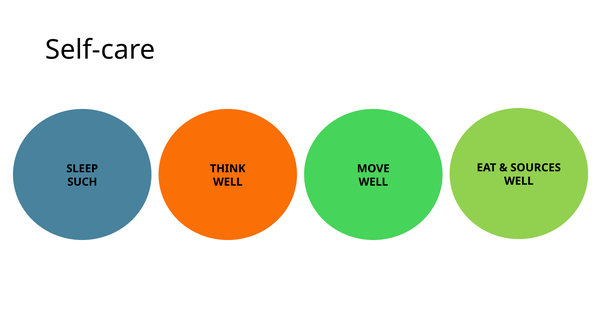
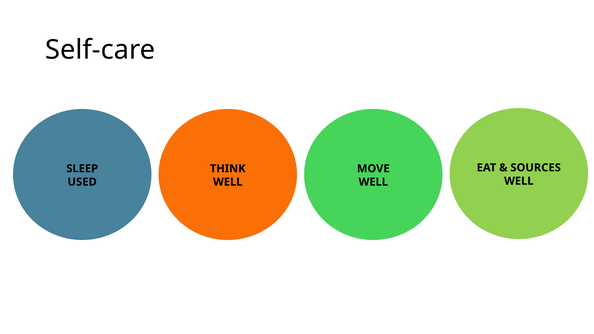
SUCH: SUCH -> USED (82, 182)
